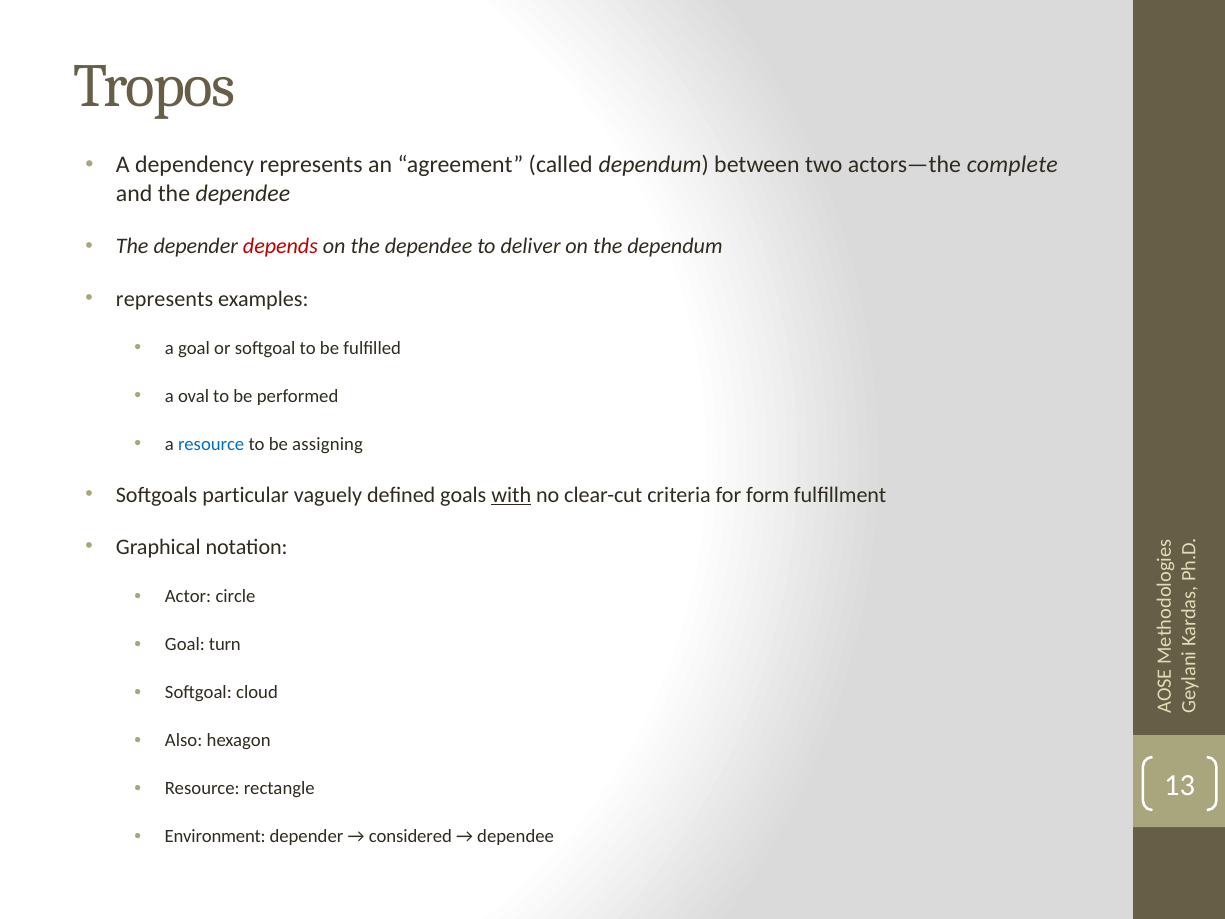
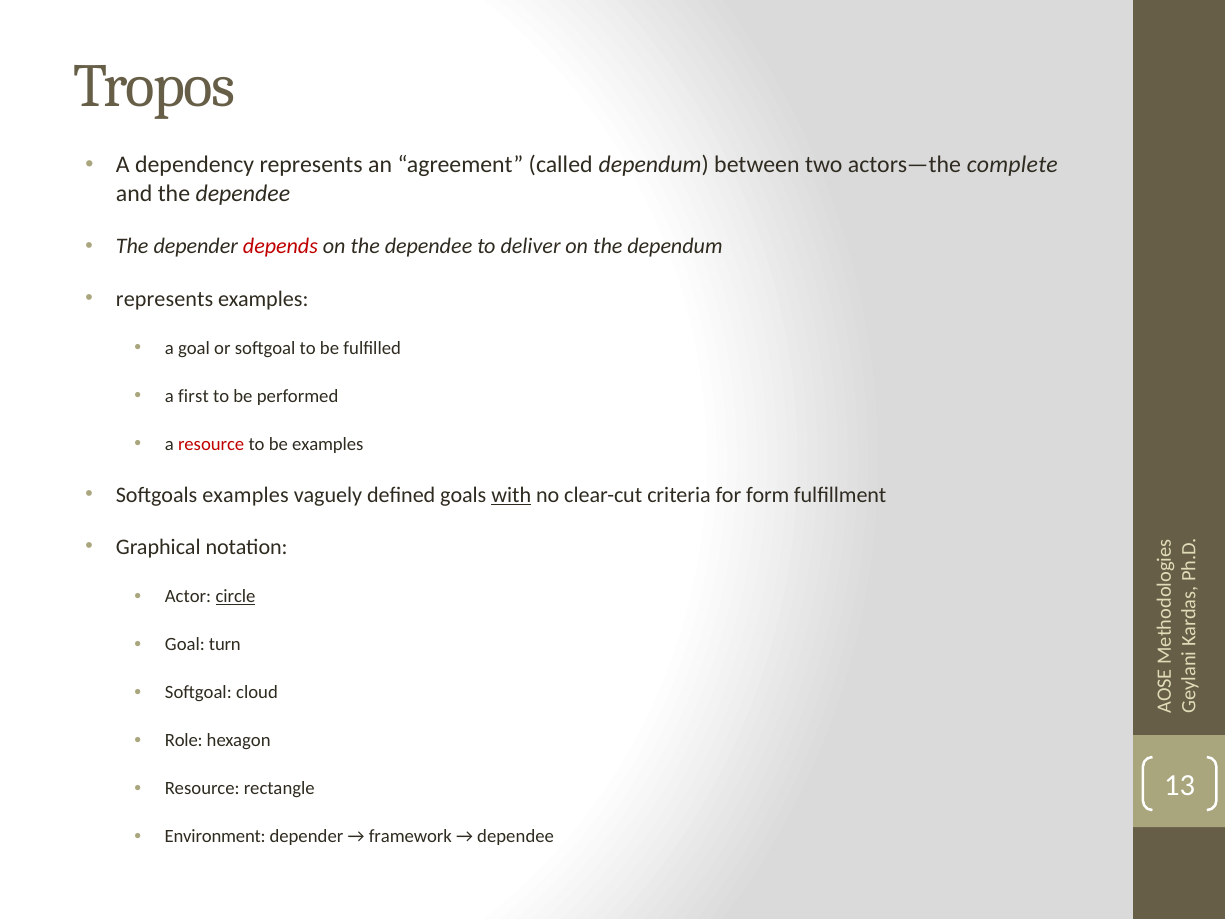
oval: oval -> first (193, 396)
resource colour: blue -> red (211, 444)
be assigning: assigning -> examples (328, 444)
Softgoals particular: particular -> examples (245, 495)
circle underline: none -> present (235, 597)
Also: Also -> Role (184, 741)
considered: considered -> framework (410, 837)
